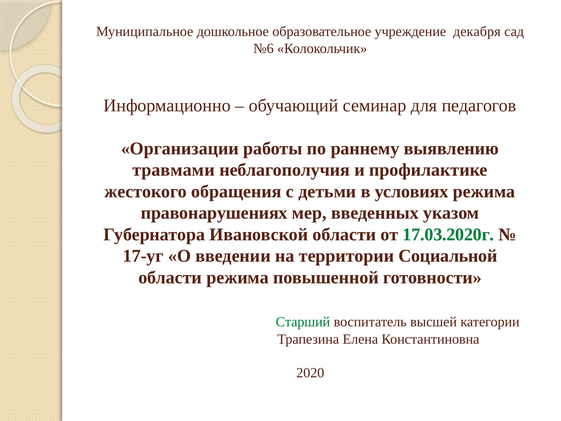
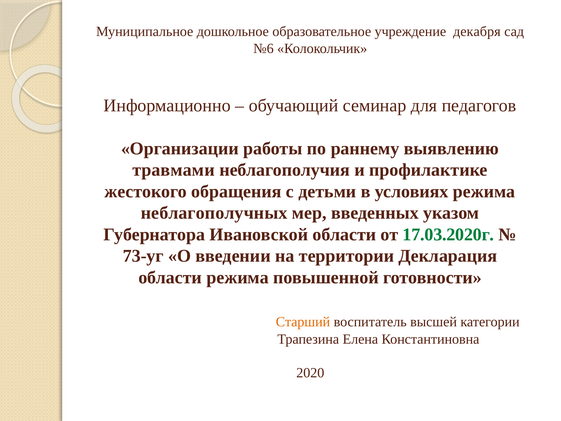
правонарушениях: правонарушениях -> неблагополучных (214, 213)
17-уг: 17-уг -> 73-уг (143, 256)
Социальной: Социальной -> Декларация (448, 256)
Старший colour: green -> orange (303, 322)
